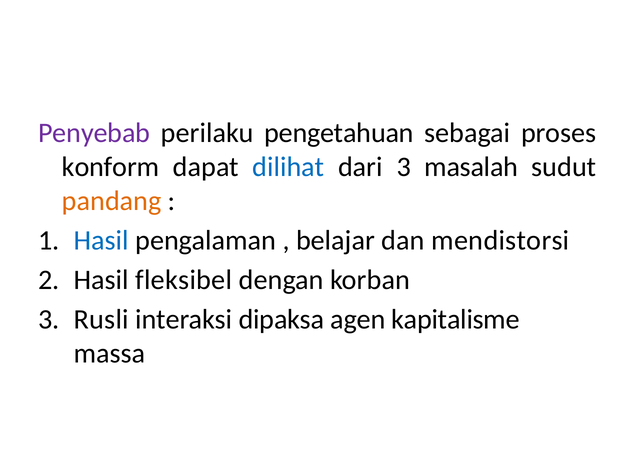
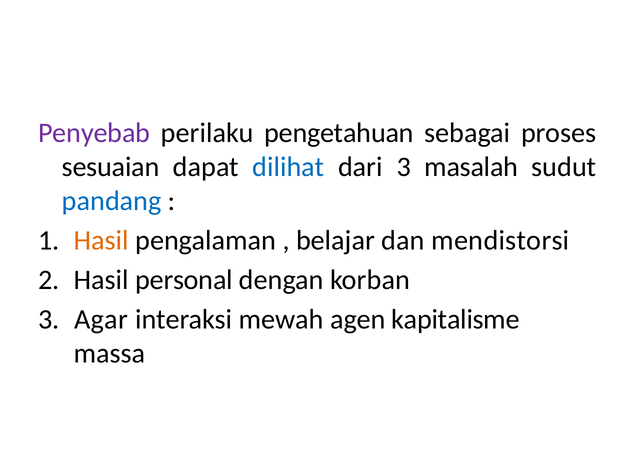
konform: konform -> sesuaian (111, 167)
pandang colour: orange -> blue (112, 201)
Hasil colour: blue -> orange (101, 240)
fleksibel: fleksibel -> personal (184, 280)
Rusli: Rusli -> Agar (101, 320)
dipaksa: dipaksa -> mewah (281, 320)
